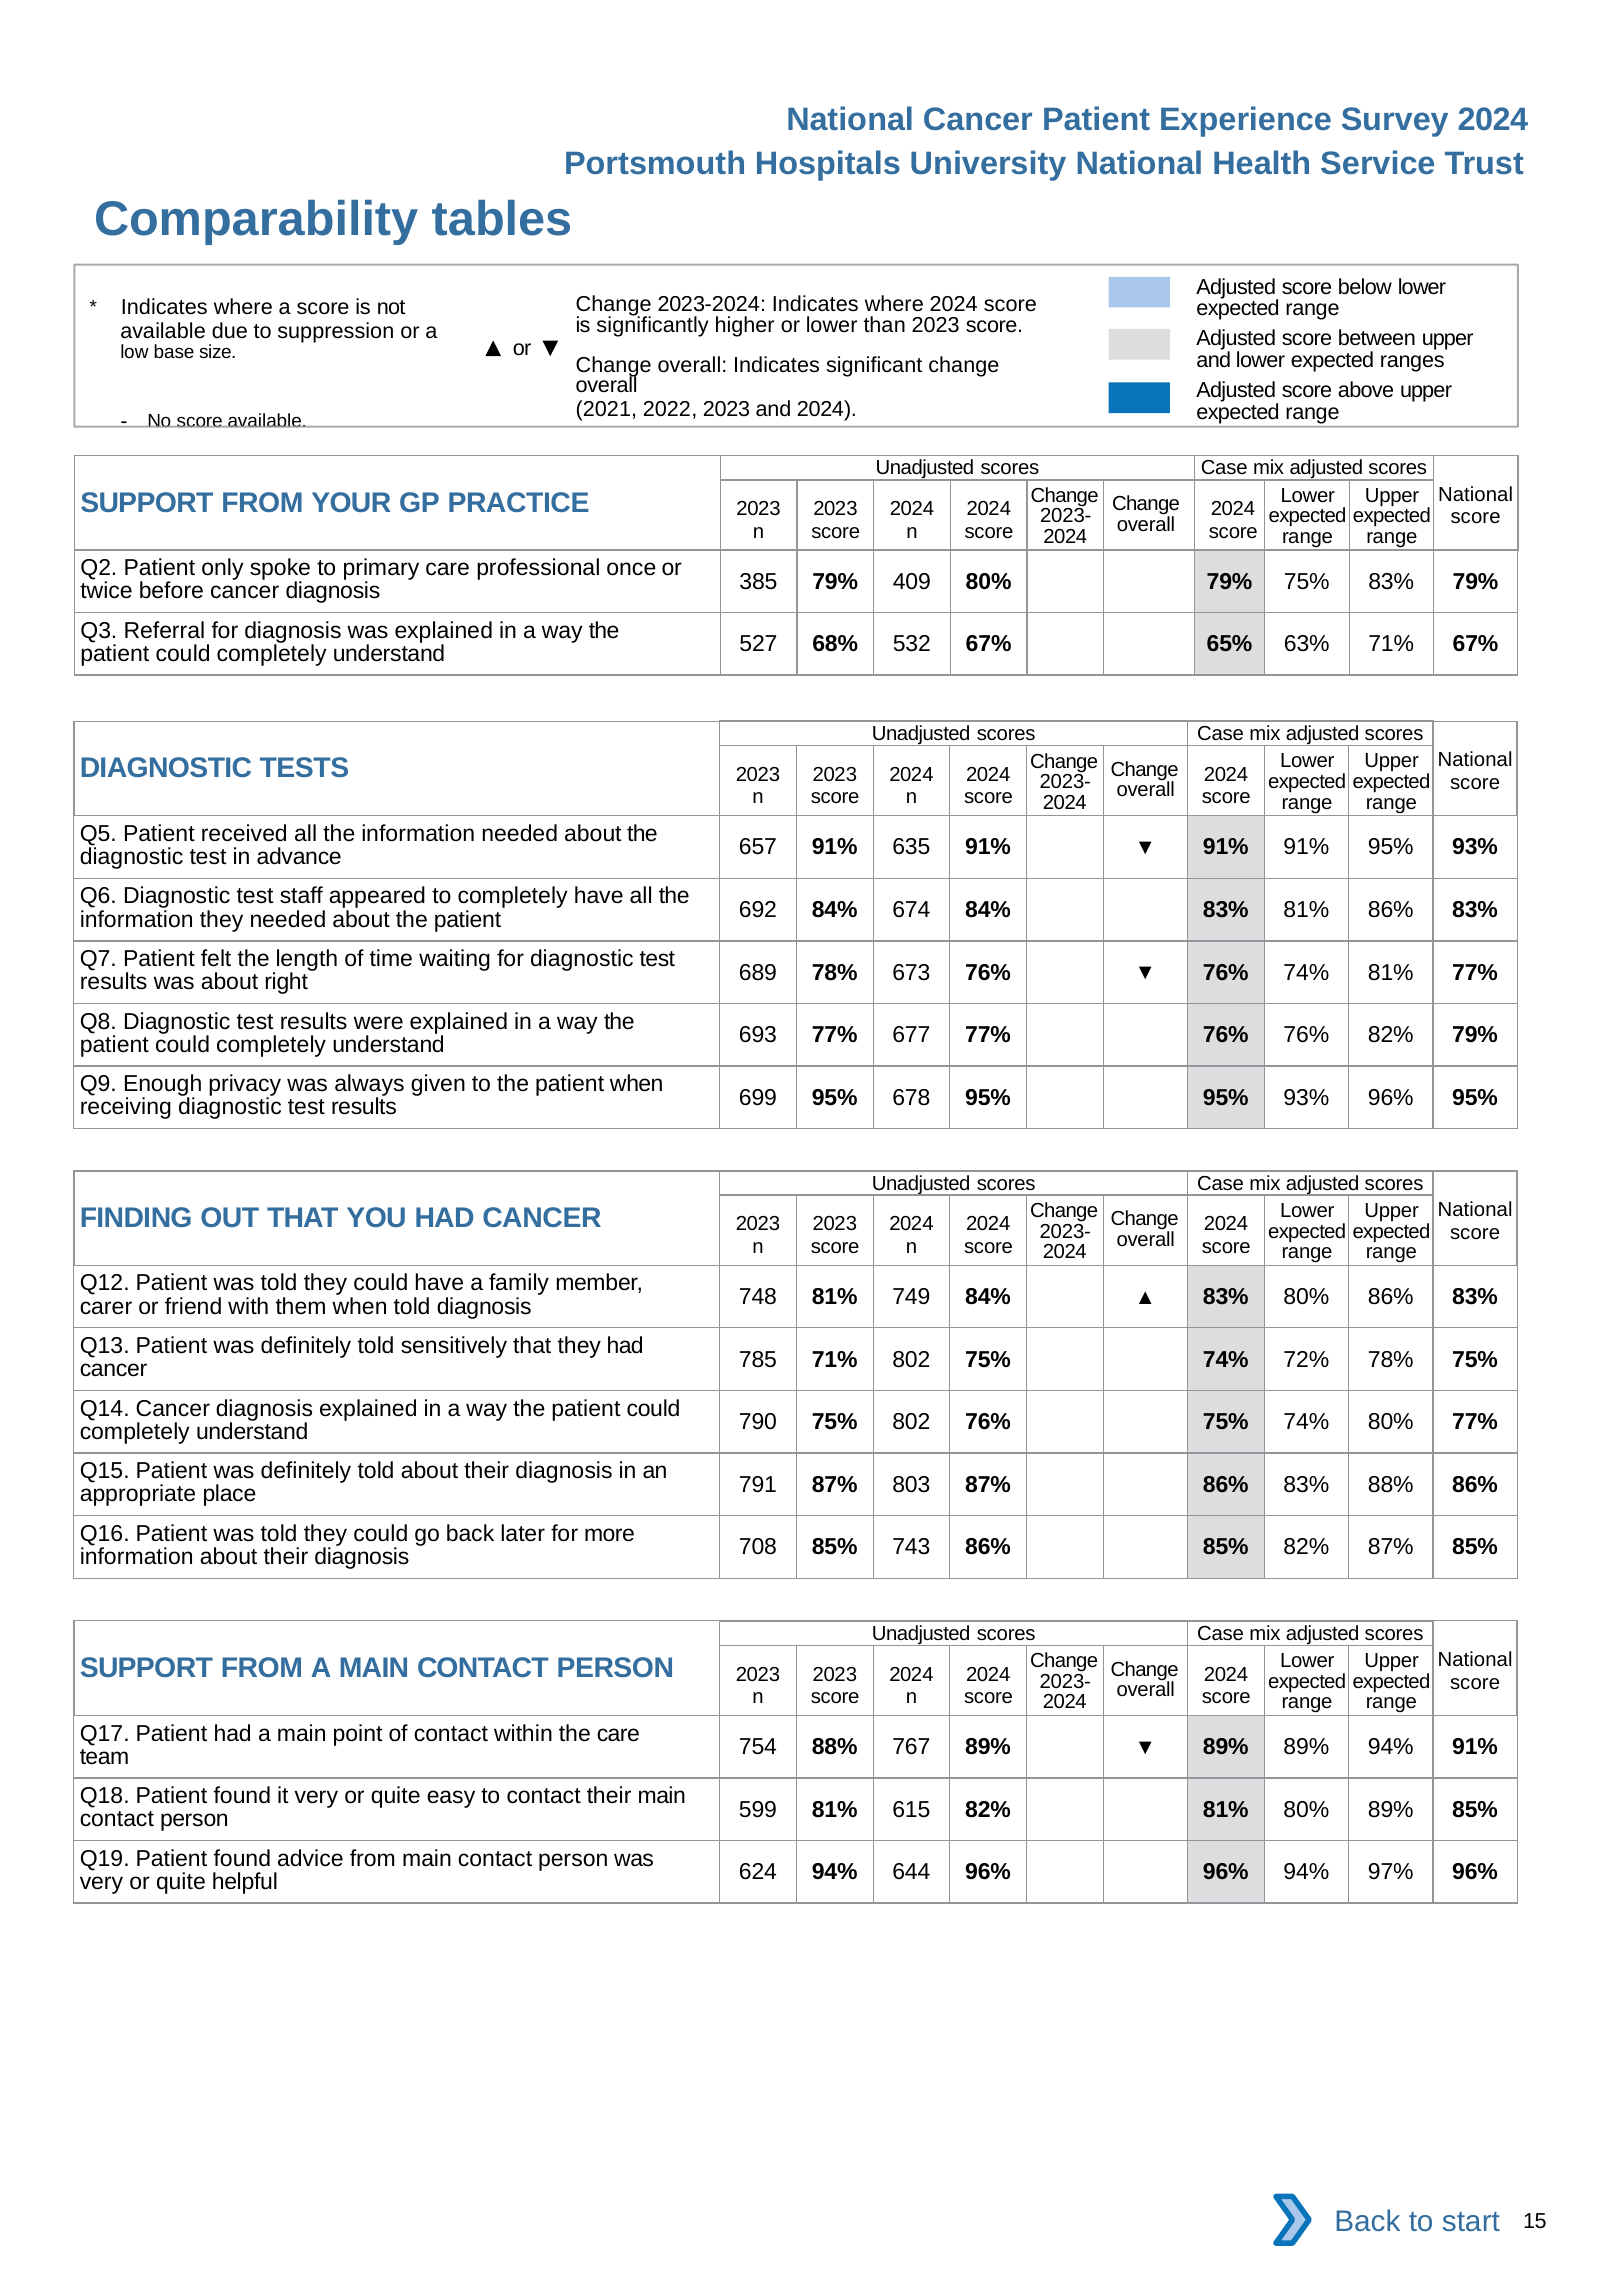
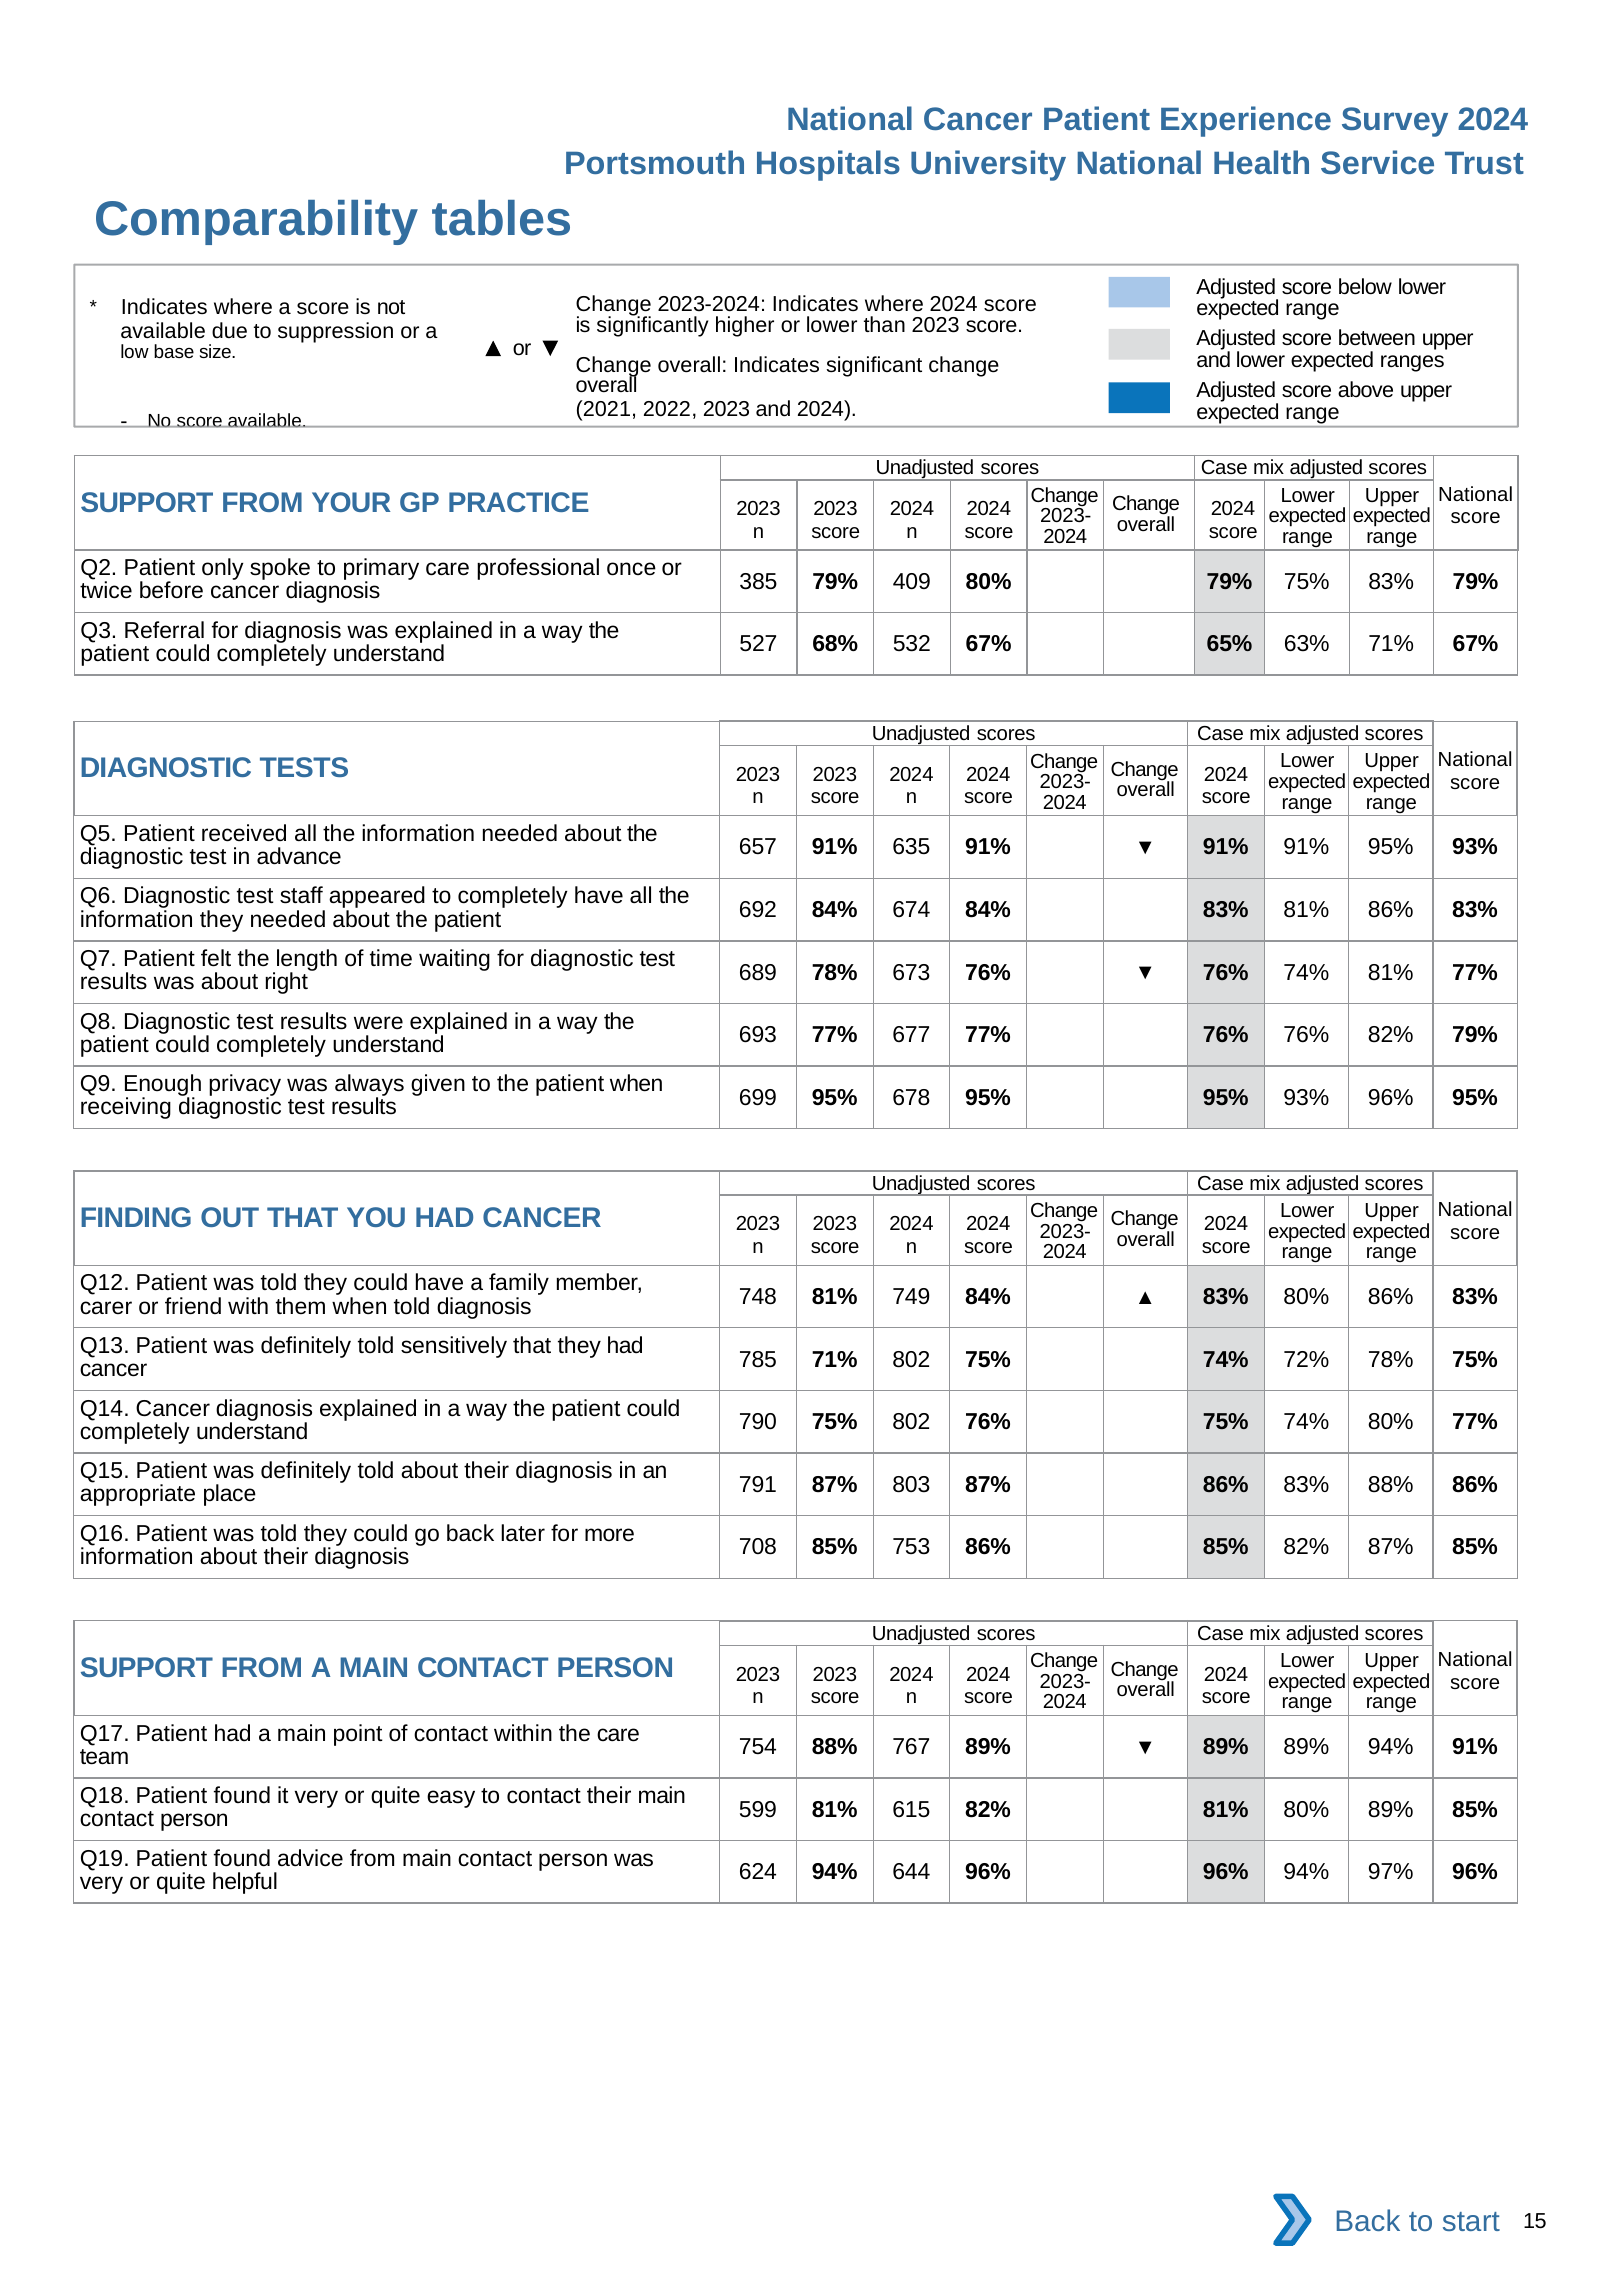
743: 743 -> 753 (911, 1547)
